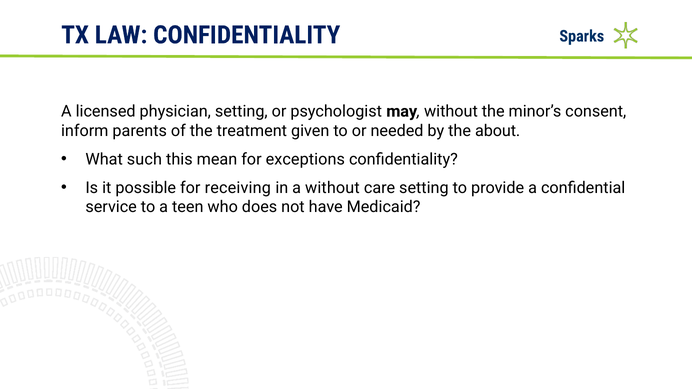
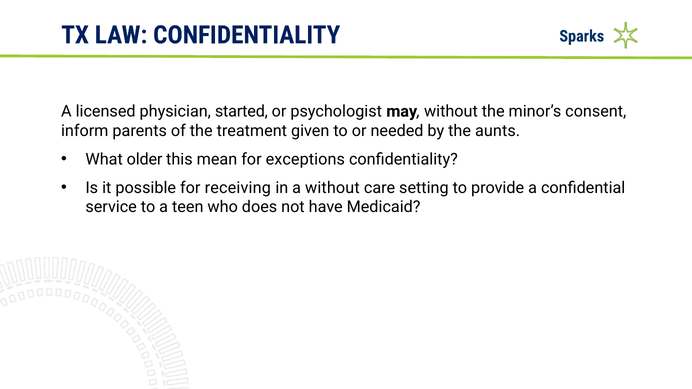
physician setting: setting -> started (241, 111)
about: about -> aunts (498, 131)
such: such -> older (145, 159)
